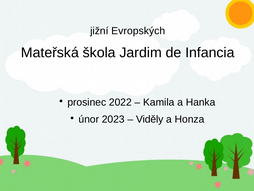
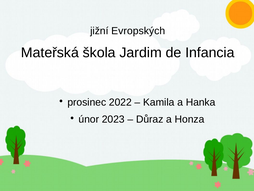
Viděly: Viděly -> Důraz (150, 119)
